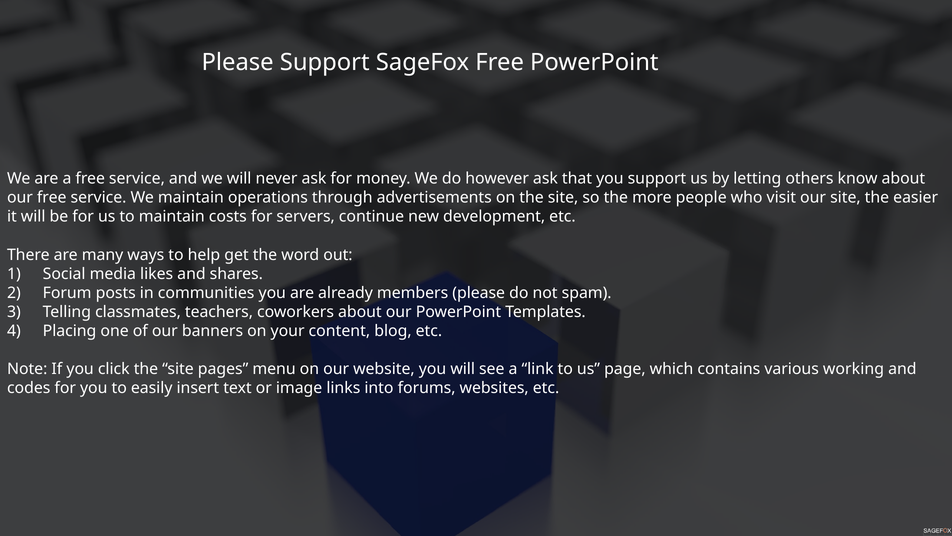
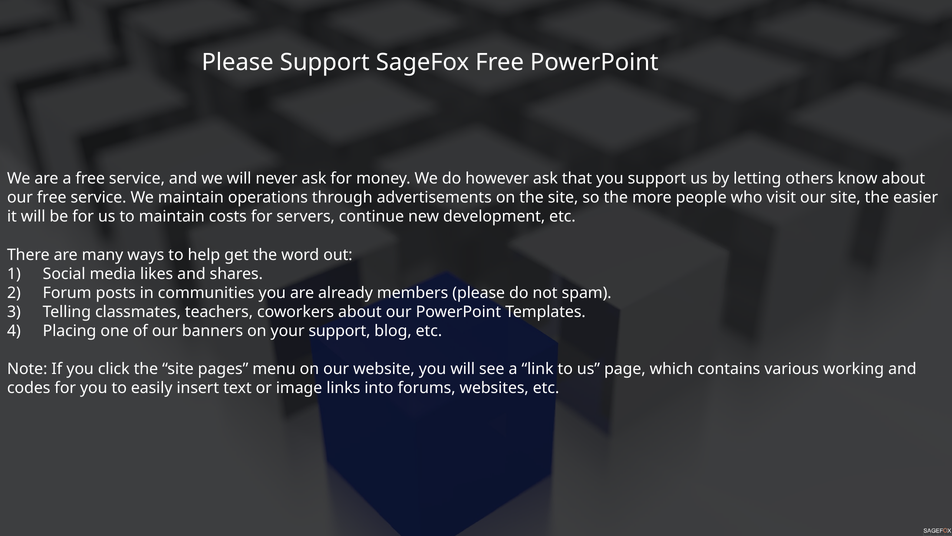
your content: content -> support (339, 331)
